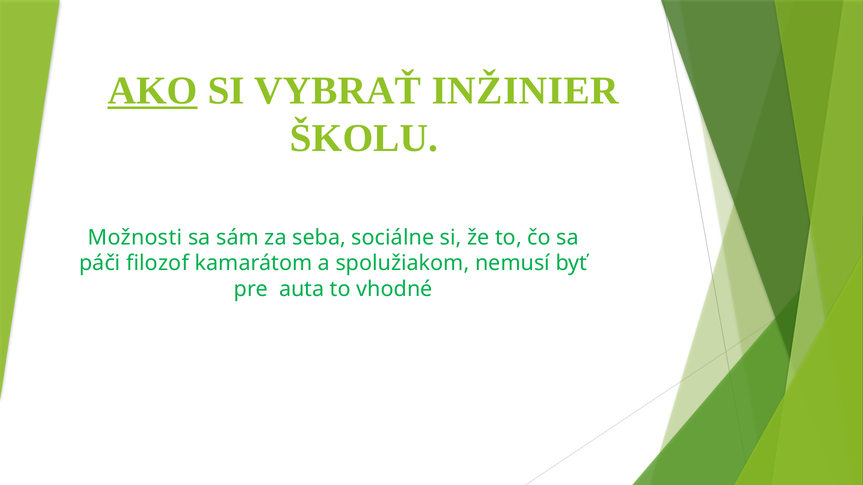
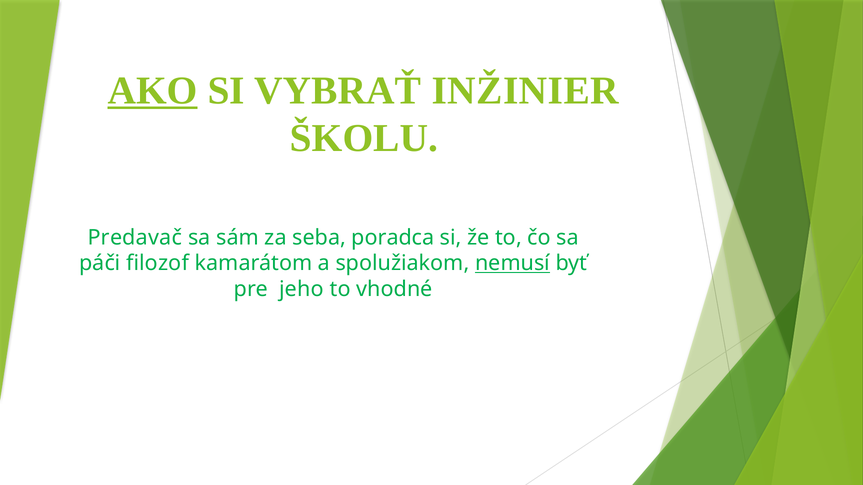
Možnosti: Možnosti -> Predavač (135, 238)
sociálne: sociálne -> poradca (393, 238)
nemusí underline: none -> present (513, 264)
auta: auta -> jeho (302, 289)
